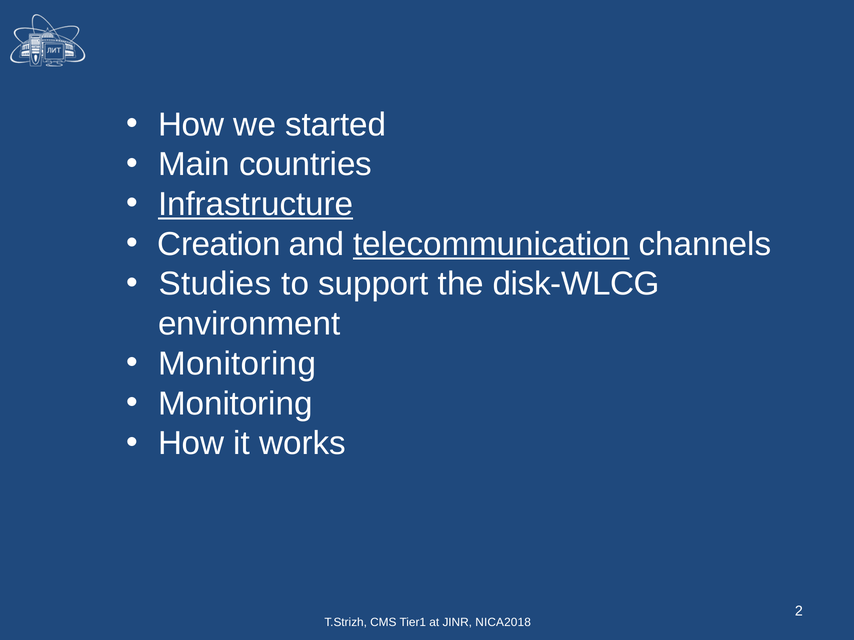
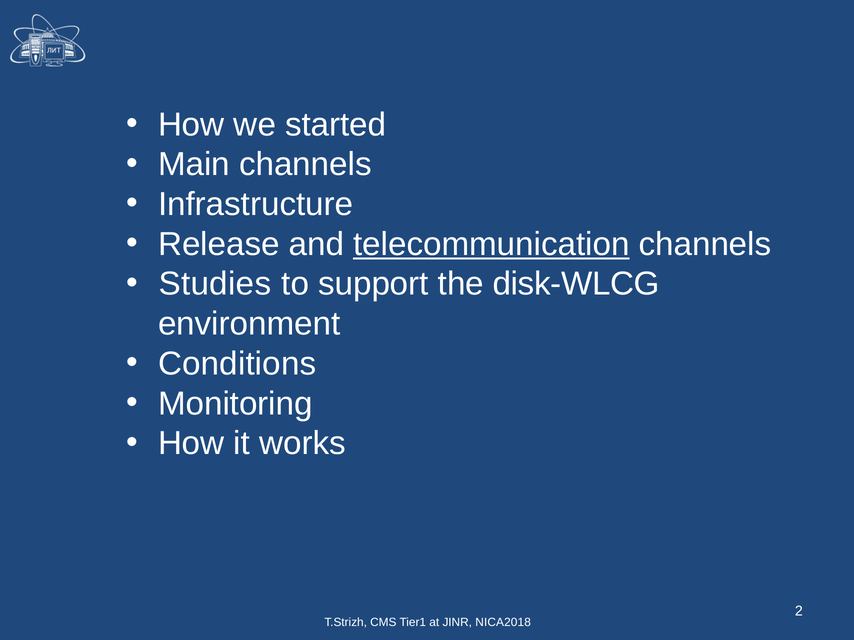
Main countries: countries -> channels (305, 165)
Infrastructure underline: present -> none (256, 204)
Creation: Creation -> Release (219, 244)
Monitoring: Monitoring -> Conditions (237, 364)
